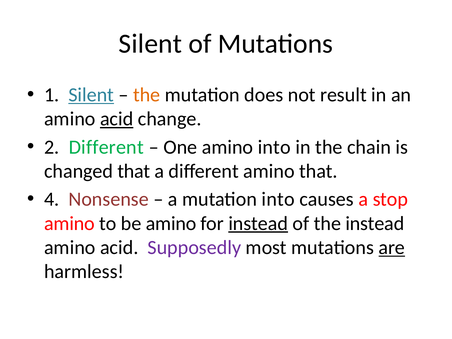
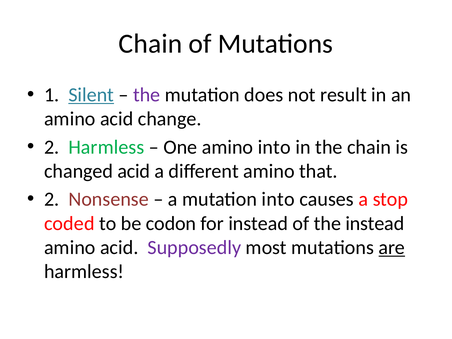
Silent: Silent -> Chain (150, 44)
the colour: orange -> purple (147, 95)
acid underline: present -> none (117, 119)
2 Different: Different -> Harmless (106, 147)
changed that: that -> acid (134, 171)
4: 4 -> 2 (52, 199)
amino: amino -> coded (69, 223)
be amino: amino -> codon (171, 223)
instead underline: present -> none (258, 223)
